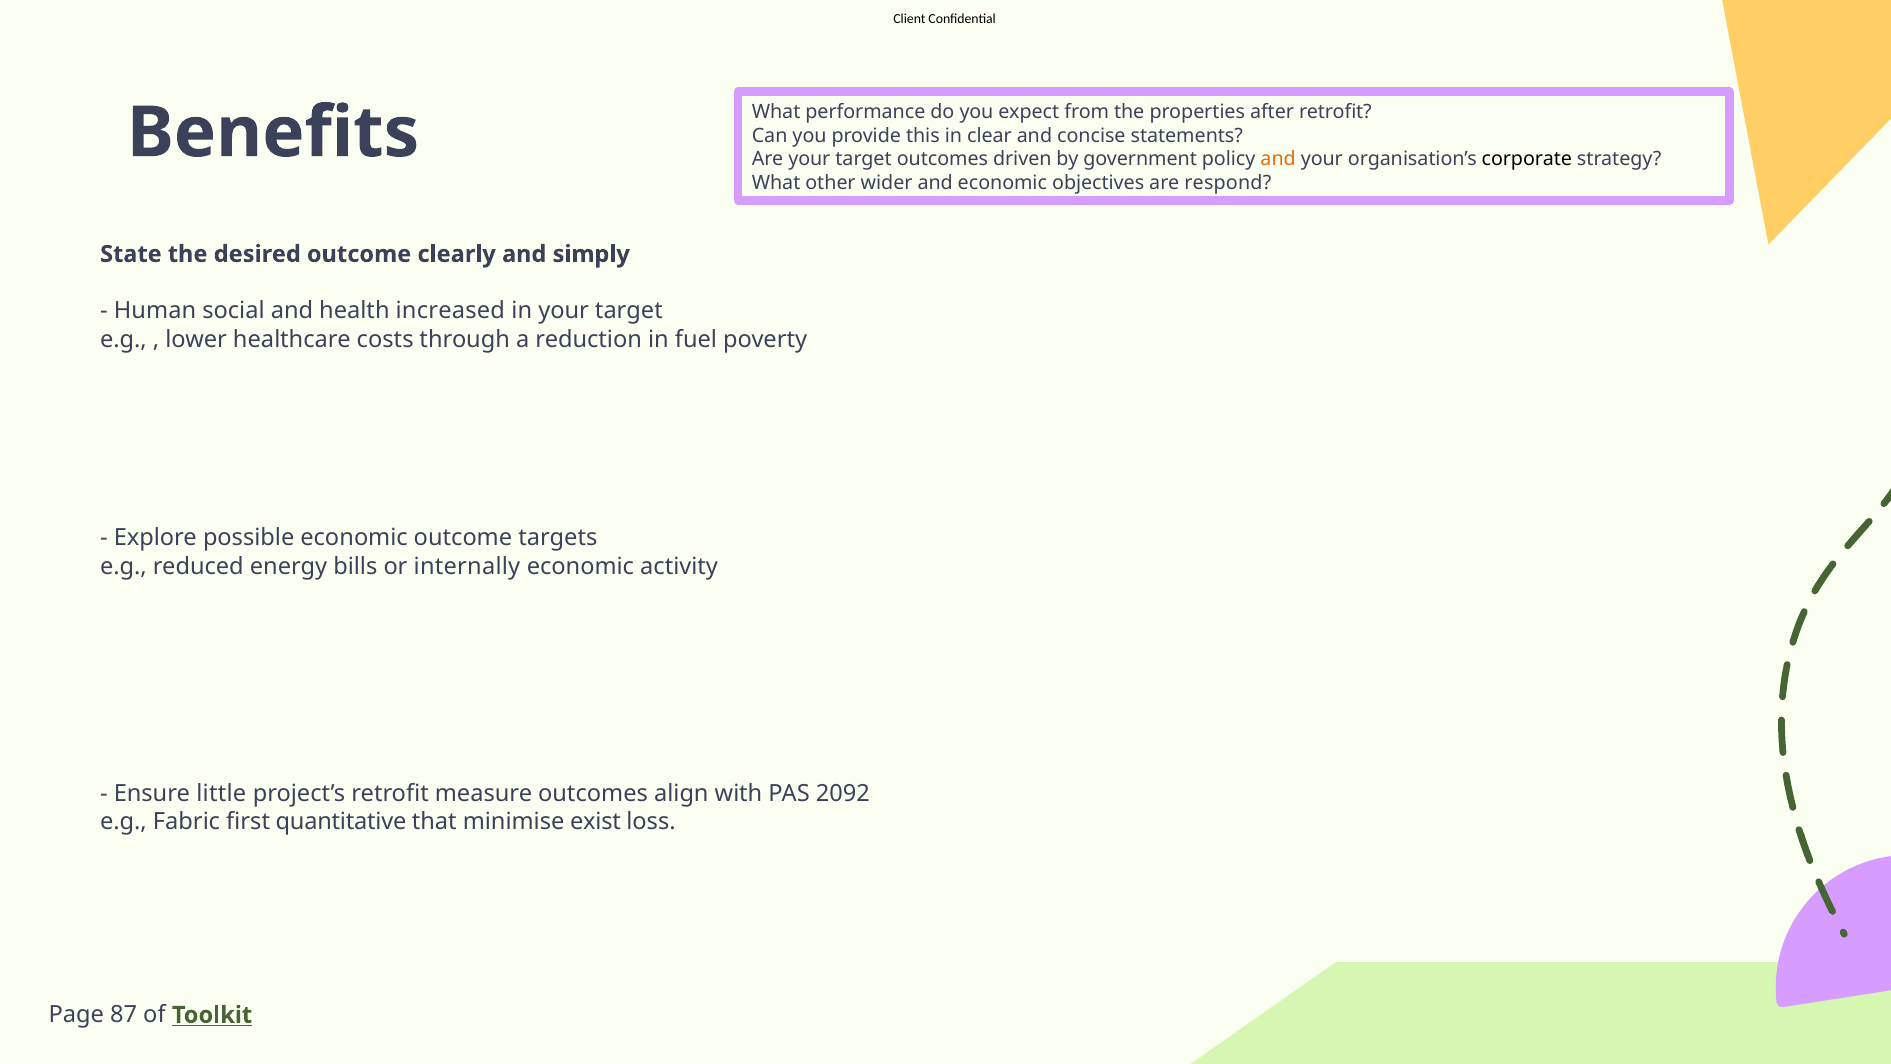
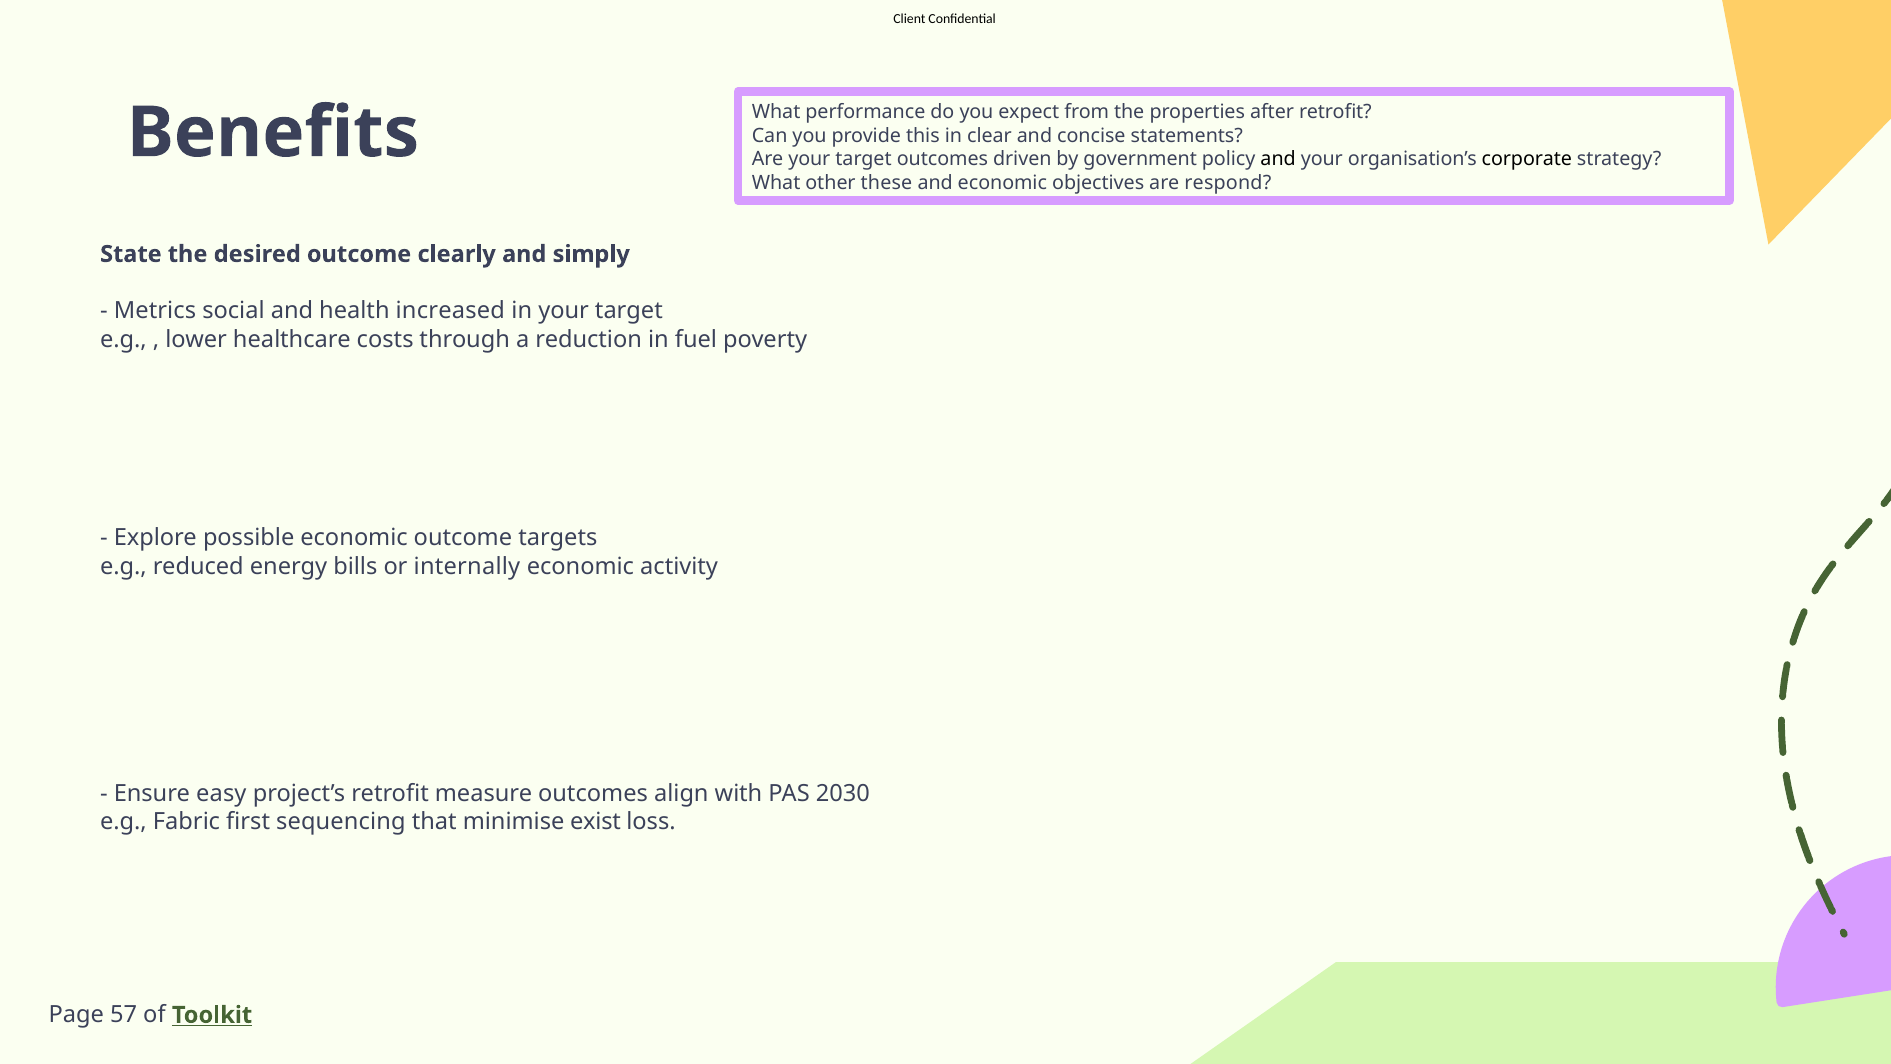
and colour: orange -> black (1278, 159)
wider: wider -> these (886, 183)
Human: Human -> Metrics (155, 311)
little: little -> easy (221, 793)
2092: 2092 -> 2030 (843, 793)
quantitative: quantitative -> sequencing (341, 821)
87: 87 -> 57 (124, 1015)
